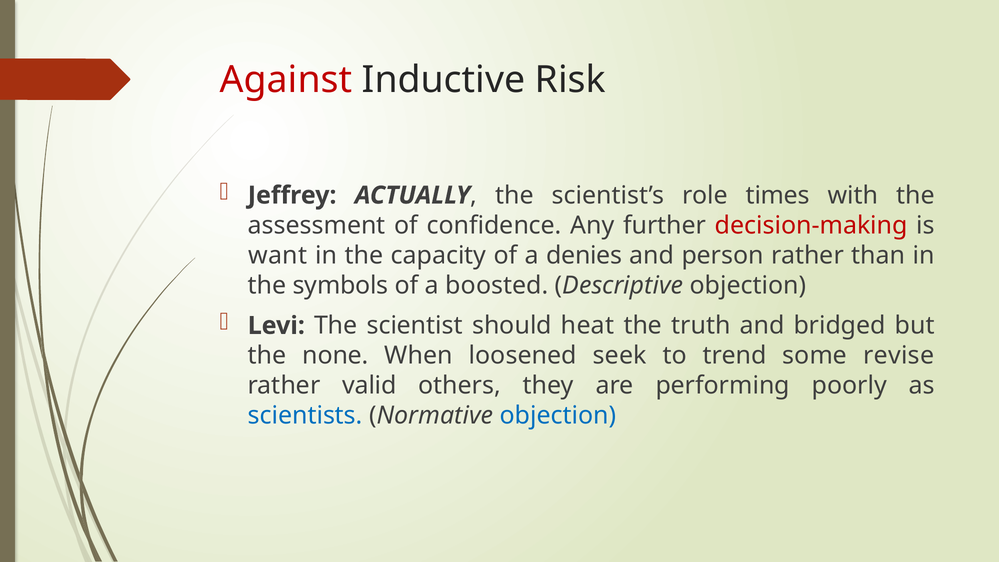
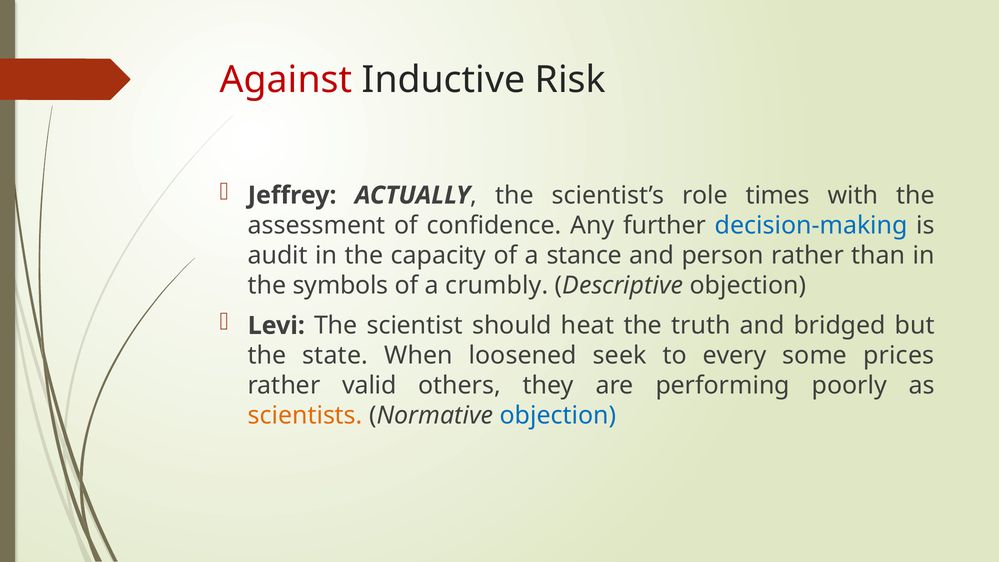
decision-making colour: red -> blue (811, 225)
want: want -> audit (278, 255)
denies: denies -> stance (584, 255)
boosted: boosted -> crumbly (497, 285)
none: none -> state (335, 356)
trend: trend -> every (735, 356)
revise: revise -> prices (899, 356)
scientists colour: blue -> orange (305, 416)
